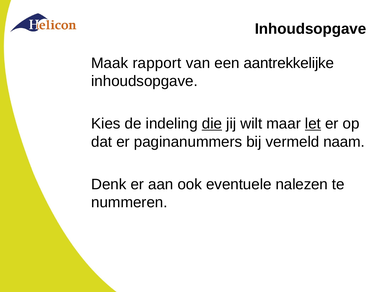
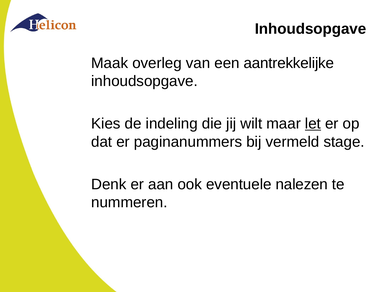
rapport: rapport -> overleg (157, 63)
die underline: present -> none (212, 124)
naam: naam -> stage (344, 142)
